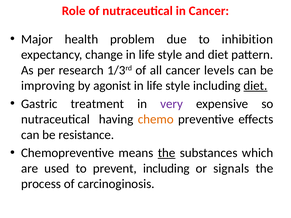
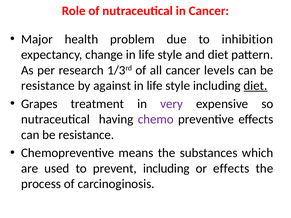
improving: improving -> resistance (48, 86)
agonist: agonist -> against (112, 86)
Gastric: Gastric -> Grapes (39, 104)
chemo colour: orange -> purple (156, 119)
the underline: present -> none (167, 153)
or signals: signals -> effects (231, 169)
